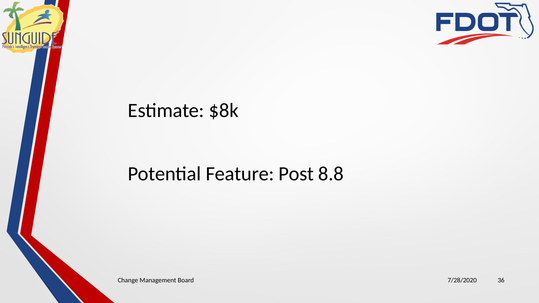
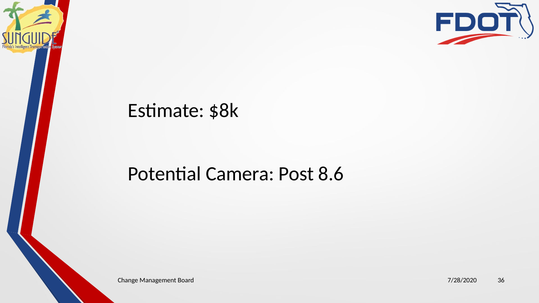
Feature: Feature -> Camera (240, 174)
8.8: 8.8 -> 8.6 (331, 174)
